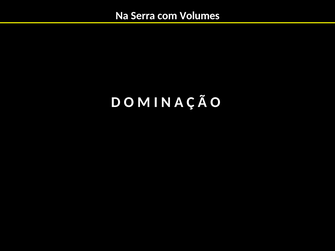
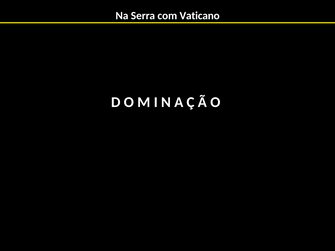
Volumes: Volumes -> Vaticano (200, 16)
